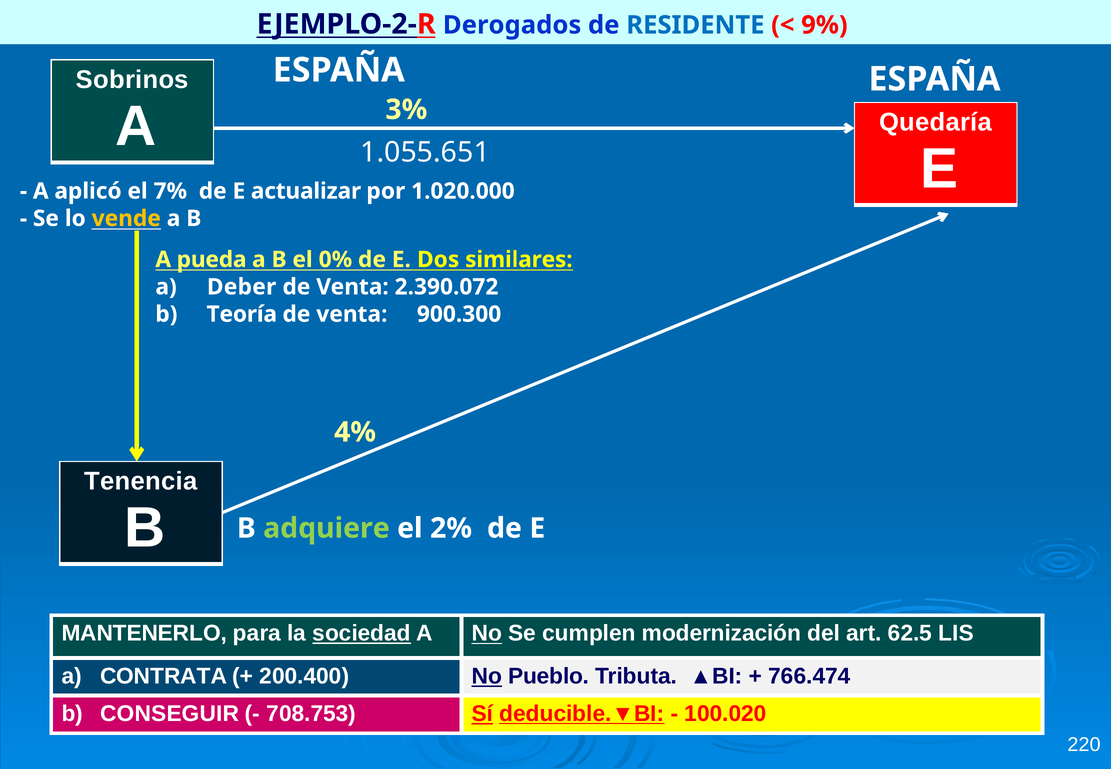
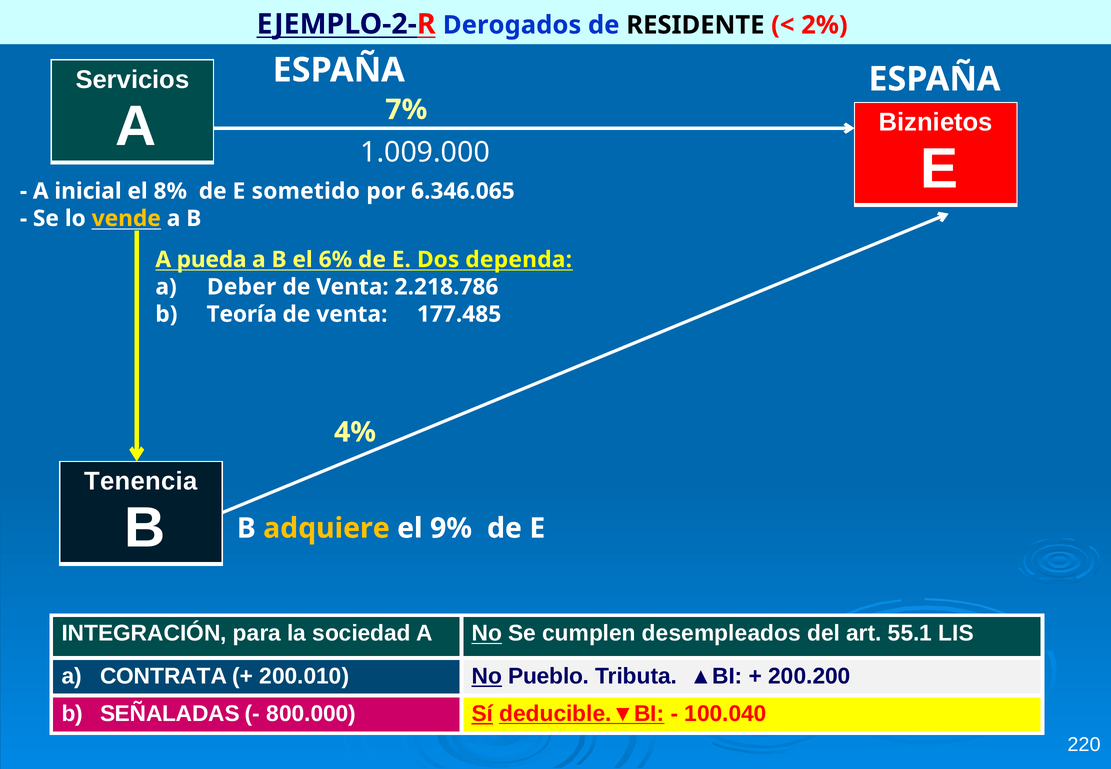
RESIDENTE colour: blue -> black (695, 25)
9%: 9% -> 2% (824, 25)
Sobrinos: Sobrinos -> Servicios (132, 80)
Quedaría: Quedaría -> Biznietos (936, 122)
3%: 3% -> 7% (406, 110)
1.055.651: 1.055.651 -> 1.009.000 (425, 152)
aplicó: aplicó -> inicial (88, 191)
7%: 7% -> 8% (170, 191)
actualizar: actualizar -> sometido (306, 191)
1.020.000: 1.020.000 -> 6.346.065 (463, 191)
0%: 0% -> 6% (335, 260)
similares: similares -> dependa (519, 260)
2.390.072: 2.390.072 -> 2.218.786 (446, 287)
900.300: 900.300 -> 177.485 (459, 314)
adquiere colour: light green -> yellow (326, 528)
2%: 2% -> 9% (451, 528)
MANTENERLO: MANTENERLO -> INTEGRACIÓN (144, 633)
sociedad underline: present -> none (362, 633)
modernización: modernización -> desempleados (721, 633)
62.5: 62.5 -> 55.1 (910, 633)
200.400: 200.400 -> 200.010 (304, 676)
766.474: 766.474 -> 200.200 (809, 676)
CONSEGUIR: CONSEGUIR -> SEÑALADAS (170, 714)
708.753: 708.753 -> 800.000 (311, 714)
100.020: 100.020 -> 100.040 (726, 714)
